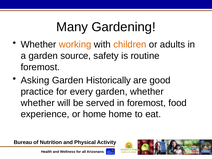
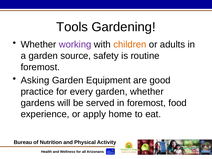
Many: Many -> Tools (72, 27)
working colour: orange -> purple (75, 44)
Historically: Historically -> Equipment (108, 80)
whether: whether -> gardens (38, 103)
or home: home -> apply (94, 114)
